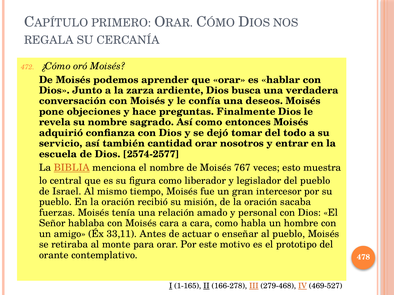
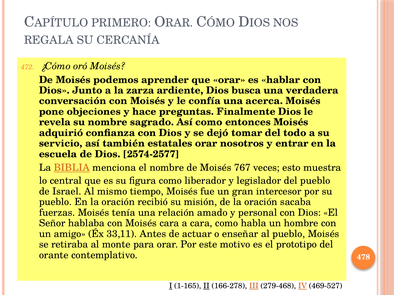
deseos: deseos -> acerca (264, 101)
cantidad: cantidad -> estatales (170, 144)
